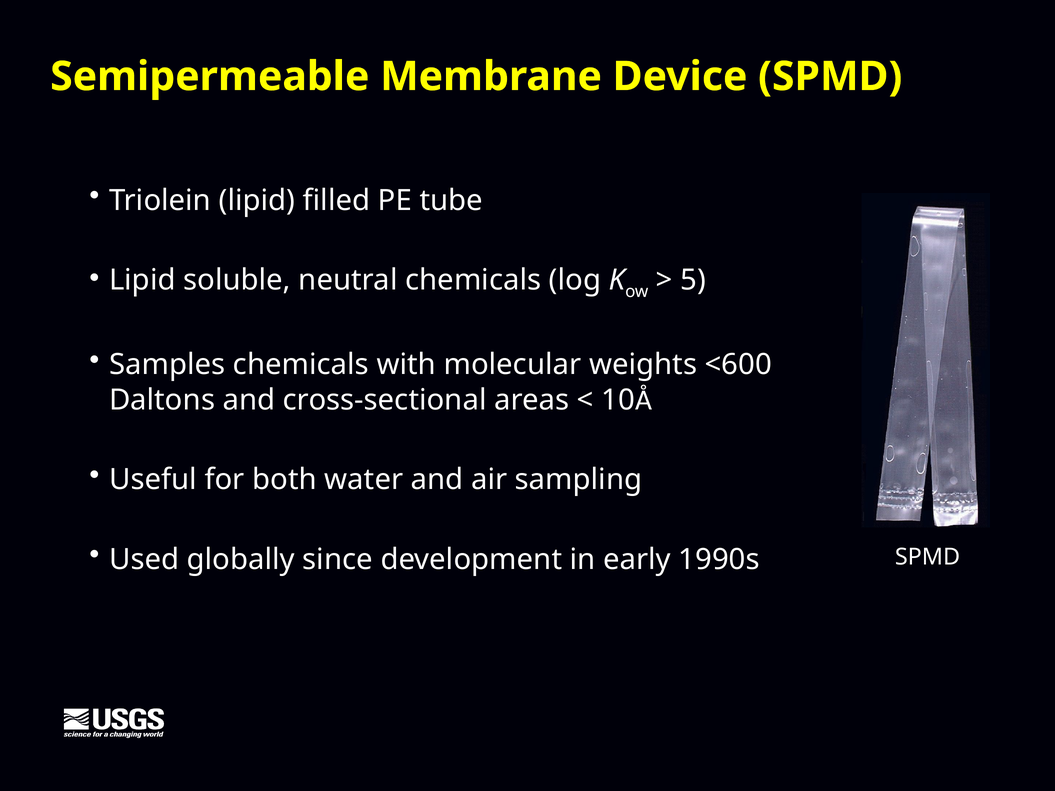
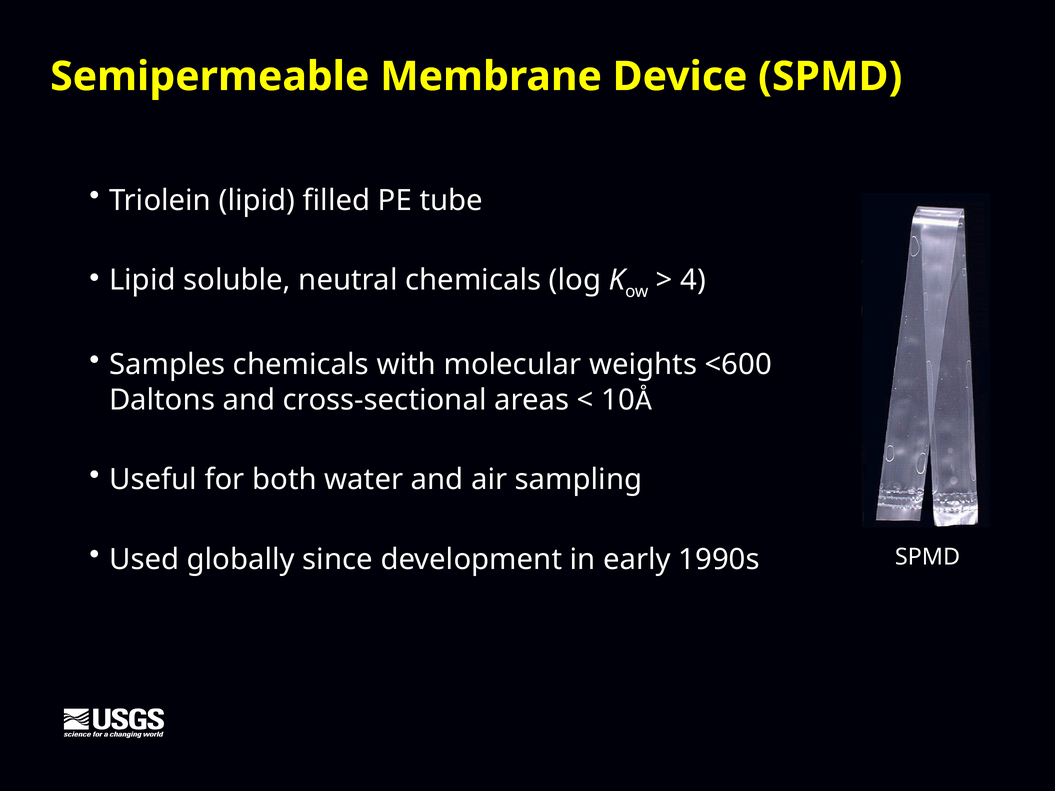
5: 5 -> 4 (693, 280)
